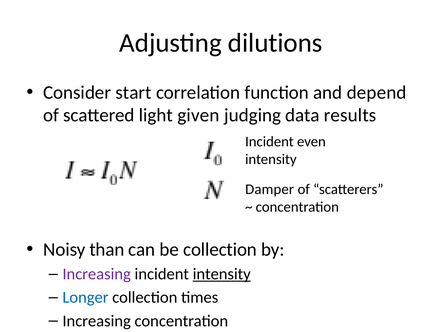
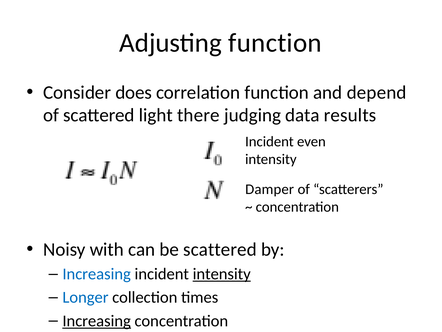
Adjusting dilutions: dilutions -> function (275, 43)
start: start -> does (134, 92)
given: given -> there (198, 115)
than: than -> with (107, 249)
be collection: collection -> scattered (220, 249)
Increasing colour: purple -> blue (97, 274)
Increasing underline: none -> present (97, 320)
